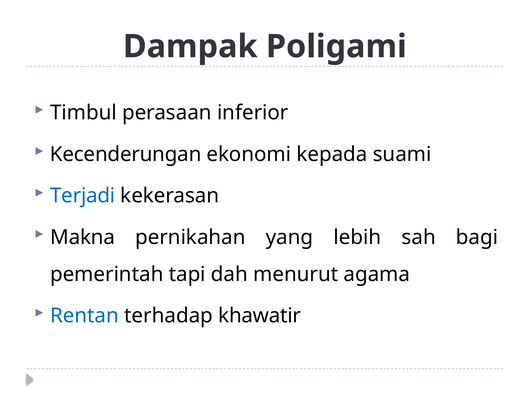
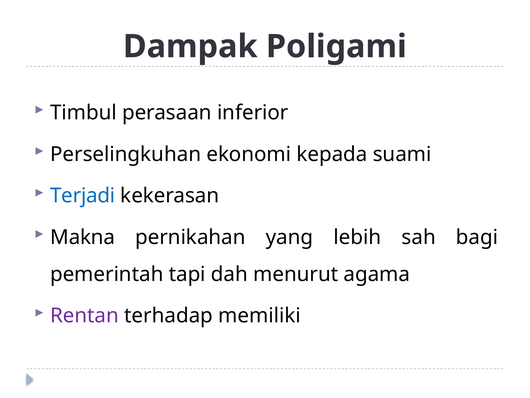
Kecenderungan: Kecenderungan -> Perselingkuhan (126, 154)
Rentan colour: blue -> purple (85, 315)
khawatir: khawatir -> memiliki (260, 315)
